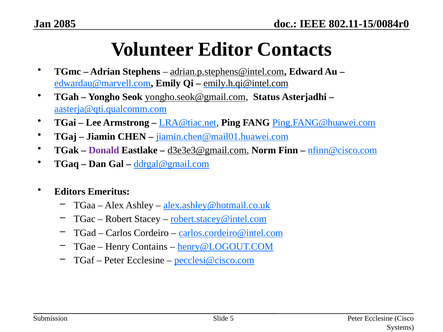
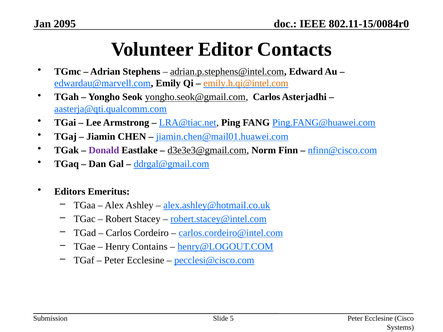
2085: 2085 -> 2095 (65, 24)
emily.h.qi@intel.com colour: black -> orange (246, 83)
yongho.seok@gmail.com Status: Status -> Carlos (267, 97)
